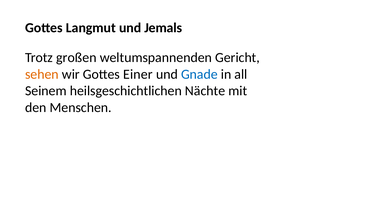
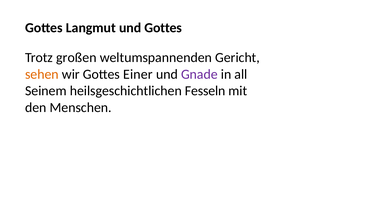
und Jemals: Jemals -> Gottes (163, 28)
Gnade colour: blue -> purple (199, 74)
Nächte: Nächte -> Fesseln (205, 91)
